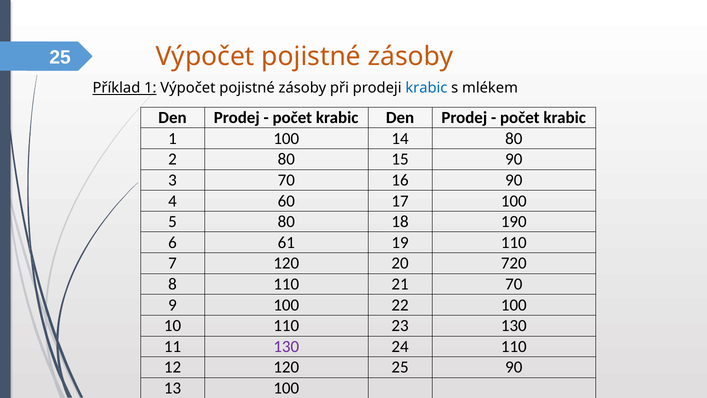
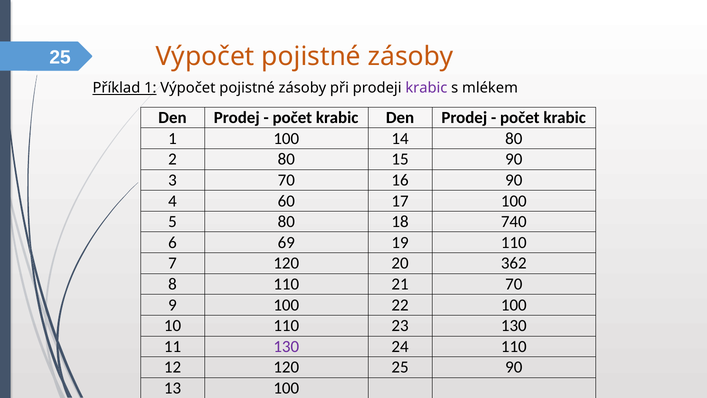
krabic colour: blue -> purple (426, 88)
190: 190 -> 740 (514, 222)
61: 61 -> 69 (286, 242)
720: 720 -> 362 (514, 263)
